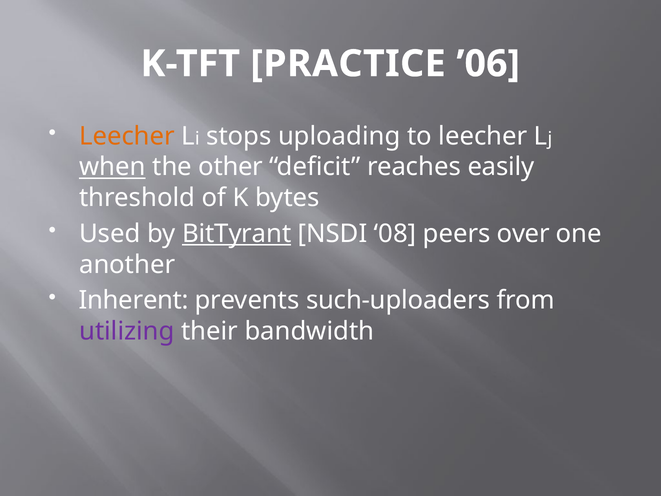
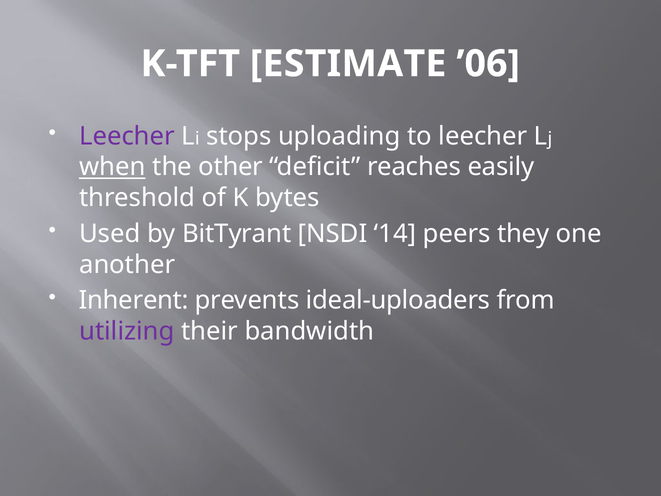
PRACTICE: PRACTICE -> ESTIMATE (348, 64)
Leecher colour: orange -> purple (127, 136)
BitTyrant underline: present -> none (237, 234)
08: 08 -> 14 (395, 234)
over: over -> they (523, 234)
such-uploaders: such-uploaders -> ideal-uploaders (398, 300)
